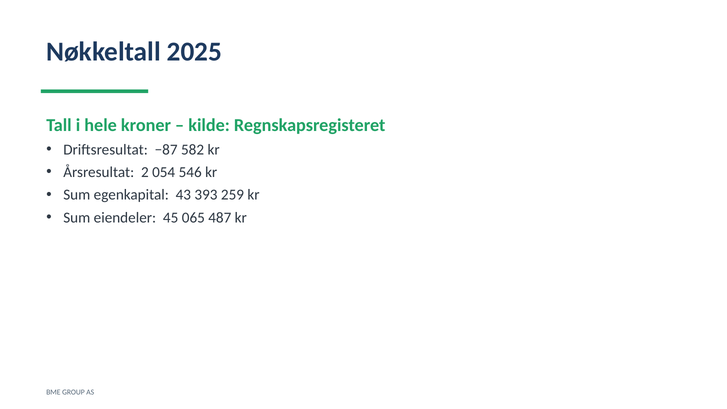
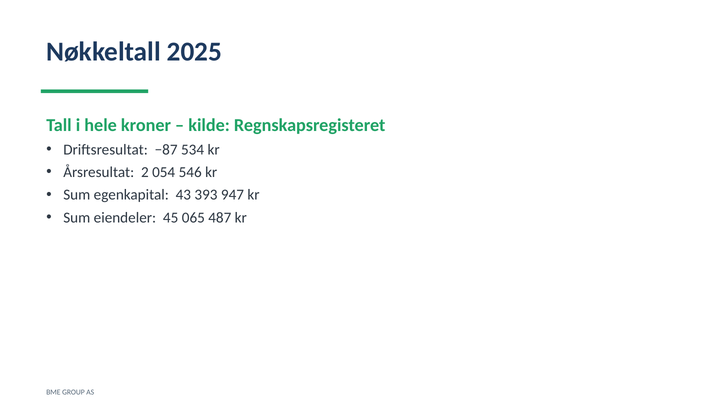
582: 582 -> 534 (193, 149)
259: 259 -> 947 (233, 195)
